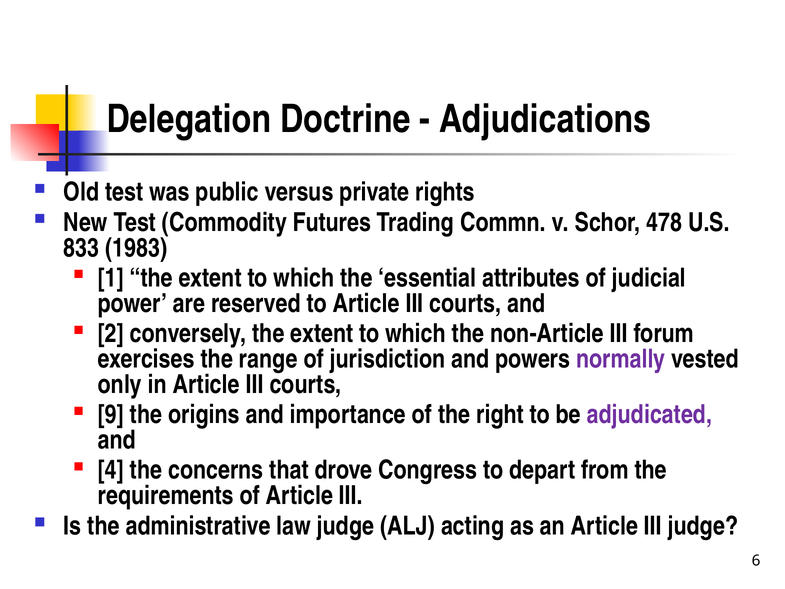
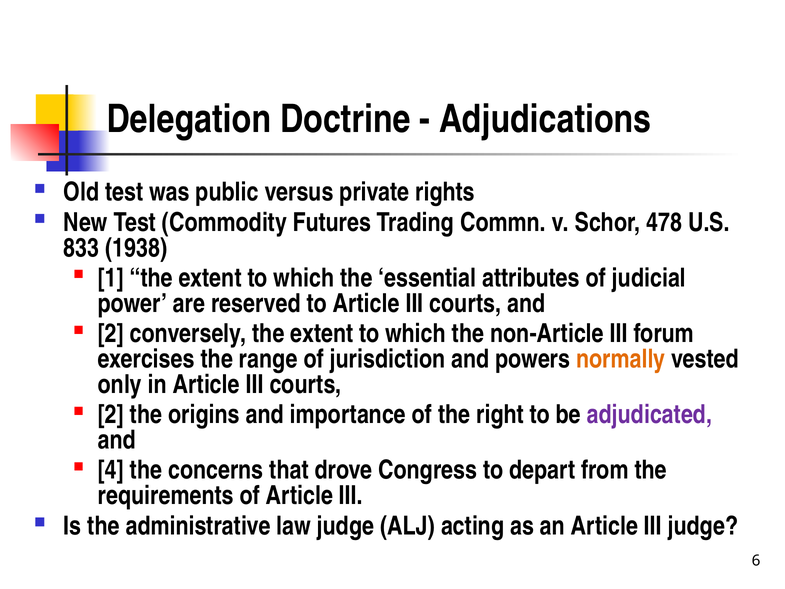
1983: 1983 -> 1938 (136, 248)
normally colour: purple -> orange (621, 359)
9: 9 -> 2 (111, 415)
